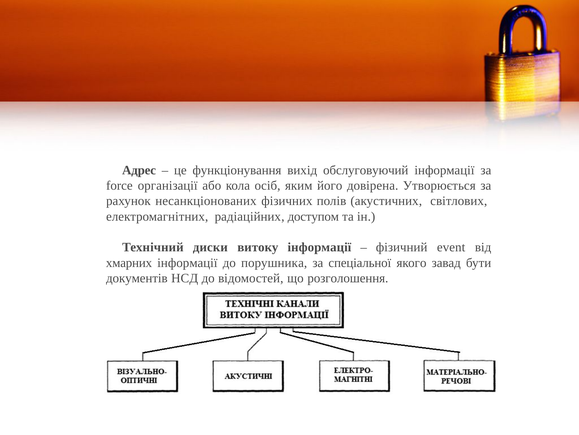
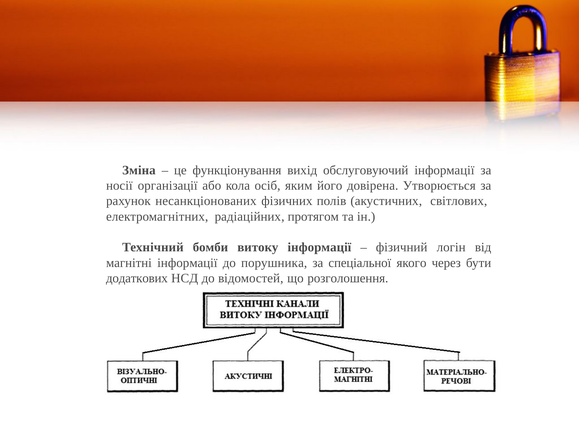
Адрес: Адрес -> Зміна (139, 170)
force: force -> носії (119, 185)
доступом: доступом -> протягом (313, 216)
диски: диски -> бомби (210, 247)
event: event -> логін (451, 247)
хмарних: хмарних -> магнітні (129, 262)
завад: завад -> через (446, 262)
документів: документів -> додаткових (137, 278)
